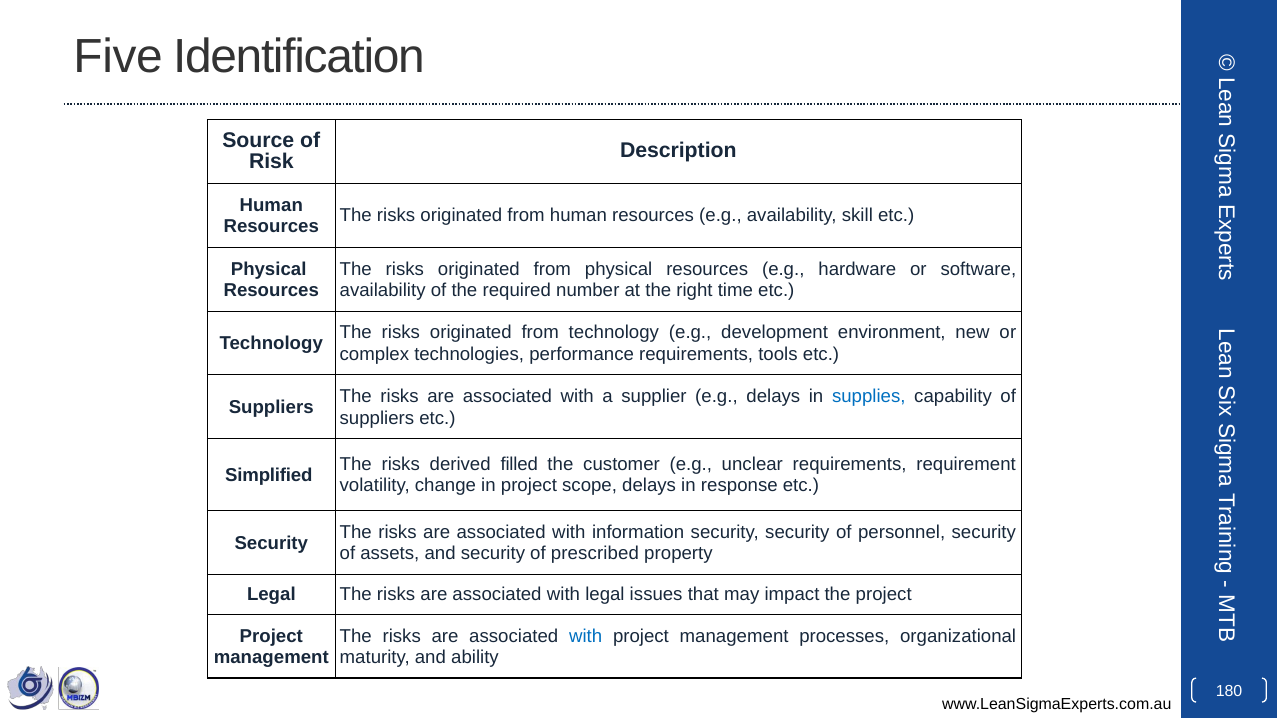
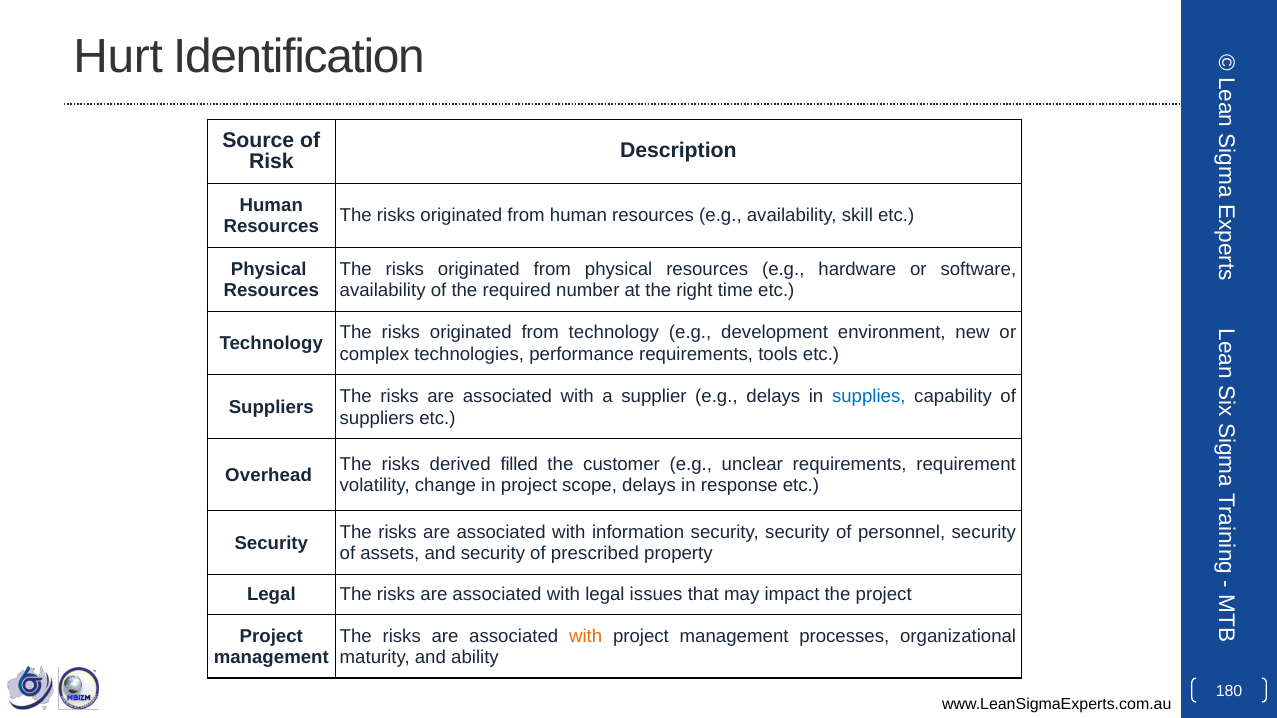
Five: Five -> Hurt (118, 57)
Simplified: Simplified -> Overhead (269, 475)
with colour: blue -> orange (586, 636)
